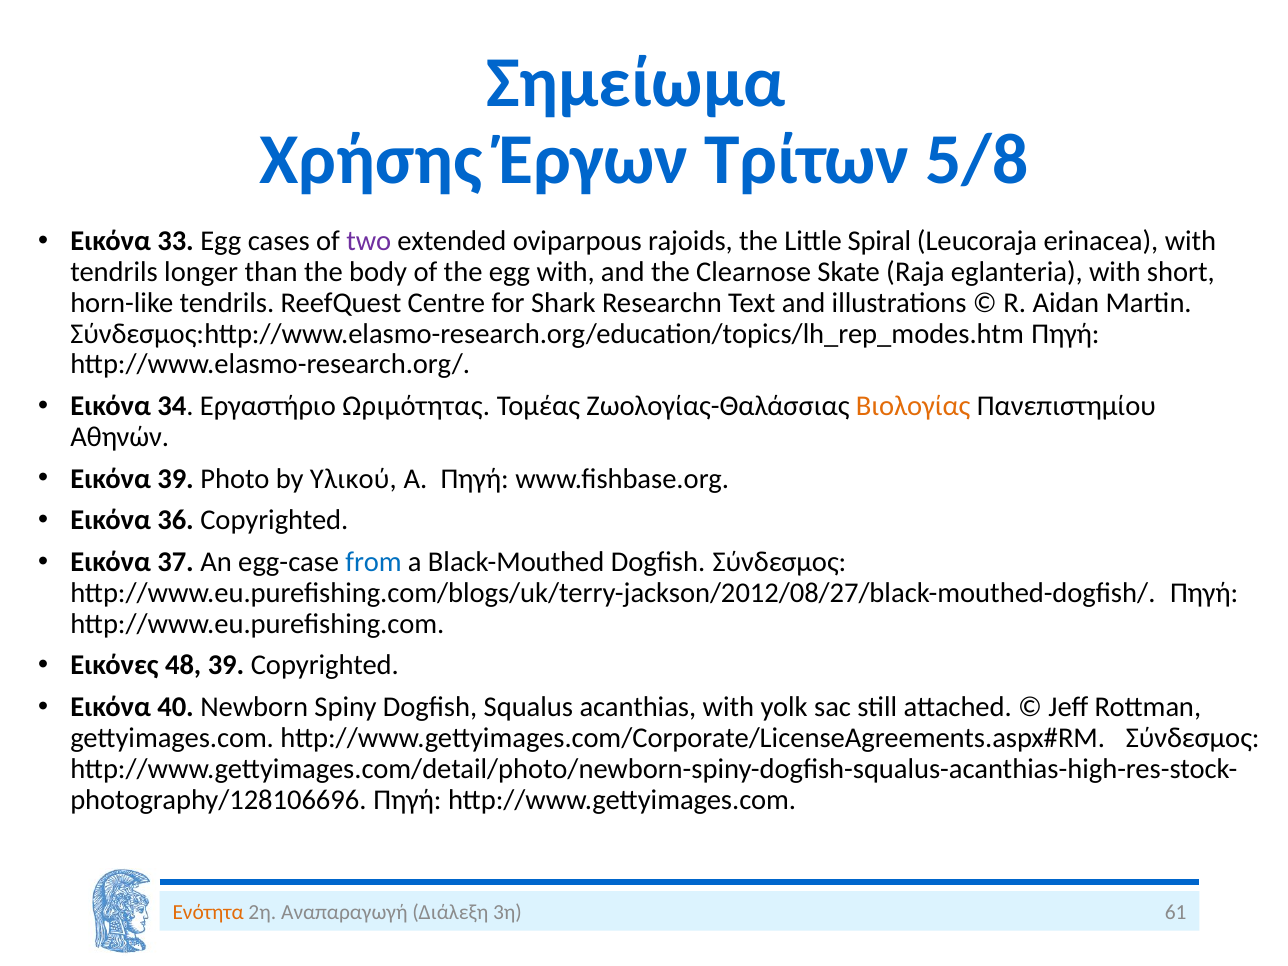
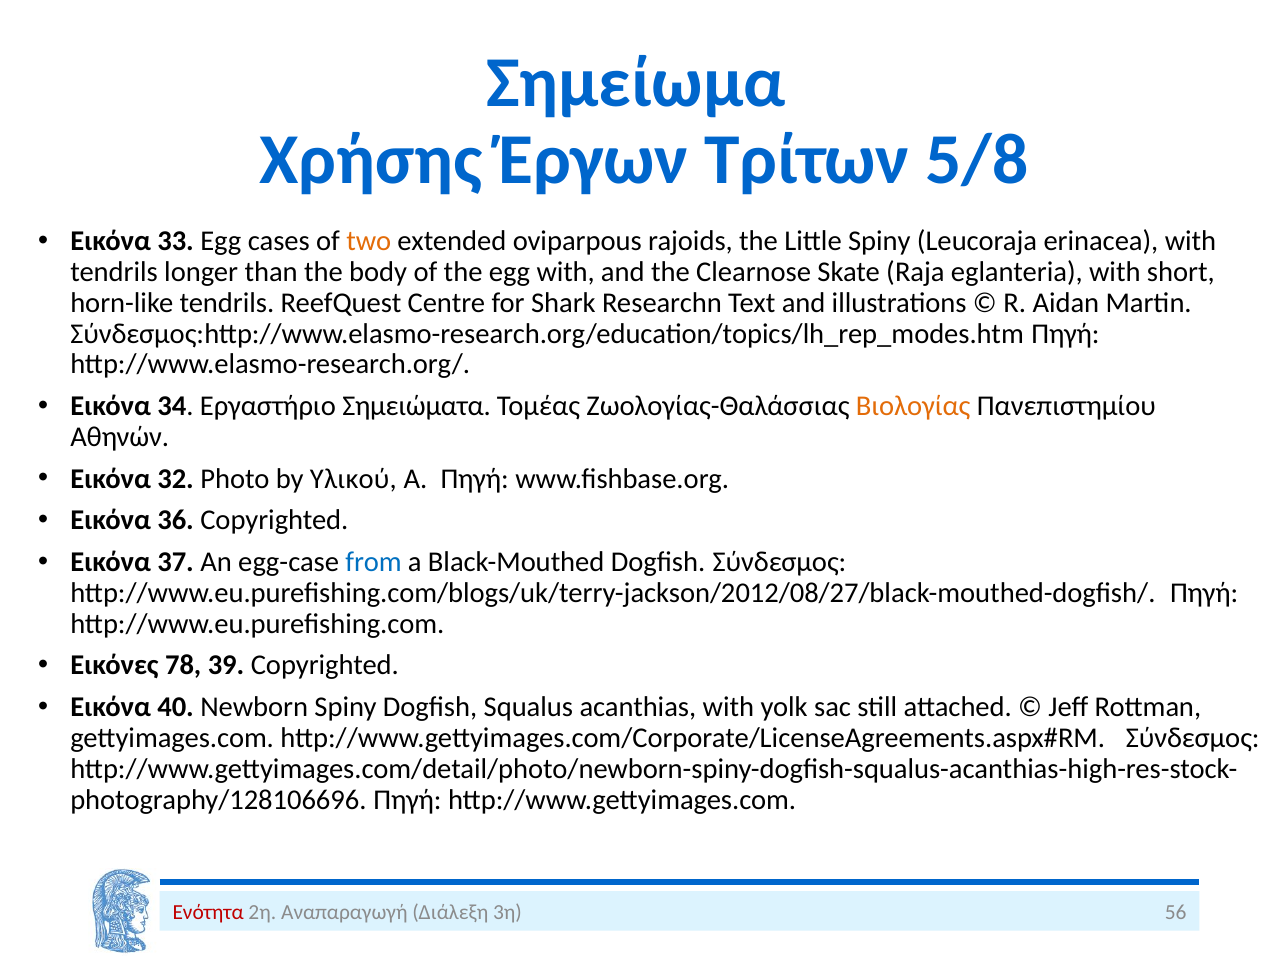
two colour: purple -> orange (369, 241)
Little Spiral: Spiral -> Spiny (879, 241)
Ωριμότητας: Ωριμότητας -> Σημειώματα (417, 406)
Εικόνα 39: 39 -> 32 (176, 479)
48: 48 -> 78 (183, 665)
Ενότητα colour: orange -> red (208, 912)
61: 61 -> 56 (1176, 912)
